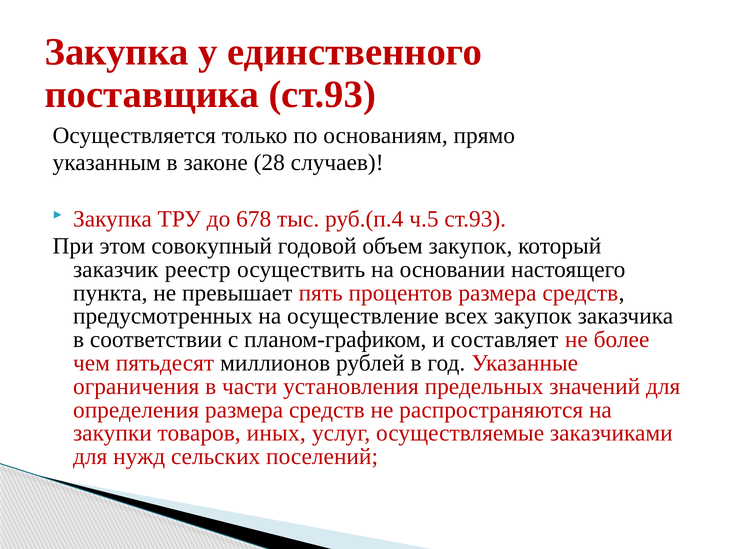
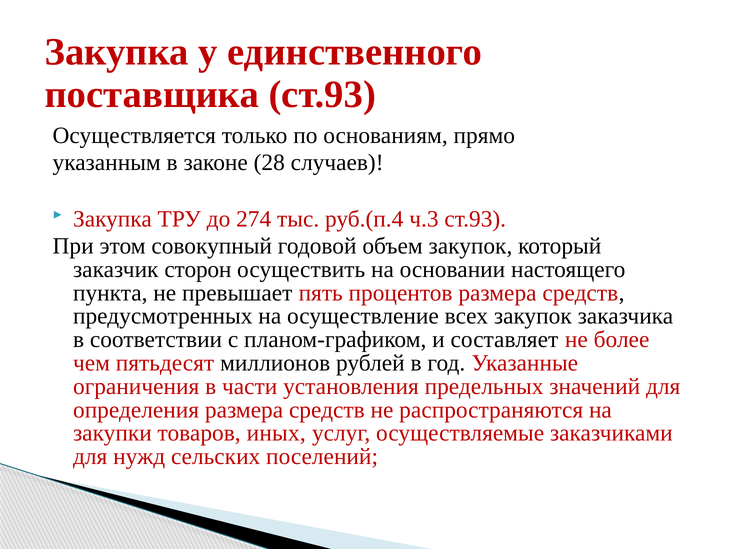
678: 678 -> 274 (254, 219)
ч.5: ч.5 -> ч.3 (424, 219)
реестр: реестр -> сторон (198, 269)
